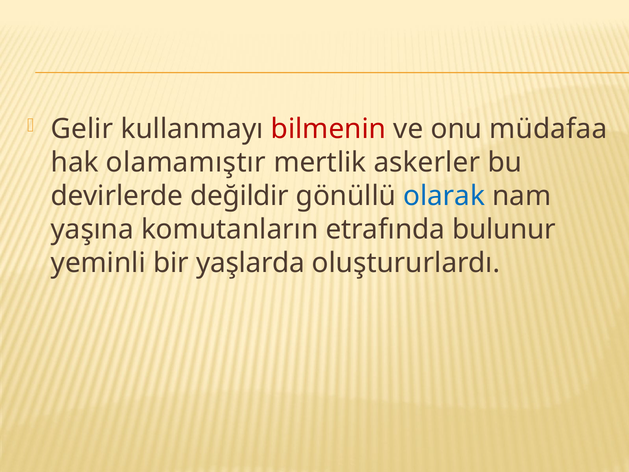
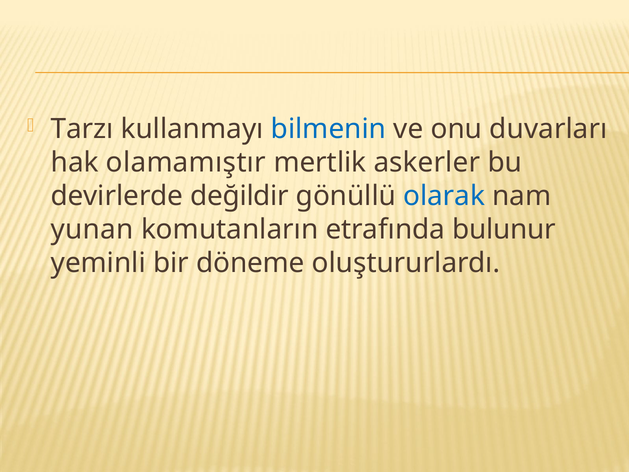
Gelir: Gelir -> Tarzı (82, 129)
bilmenin colour: red -> blue (328, 129)
müdafaa: müdafaa -> duvarları (548, 129)
yaşına: yaşına -> yunan (92, 229)
yaşlarda: yaşlarda -> döneme (250, 263)
